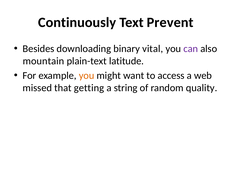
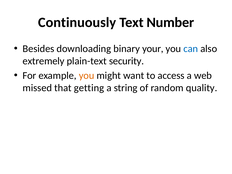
Prevent: Prevent -> Number (170, 22)
vital: vital -> your (153, 49)
can colour: purple -> blue (191, 49)
mountain: mountain -> extremely (44, 61)
latitude: latitude -> security (126, 61)
